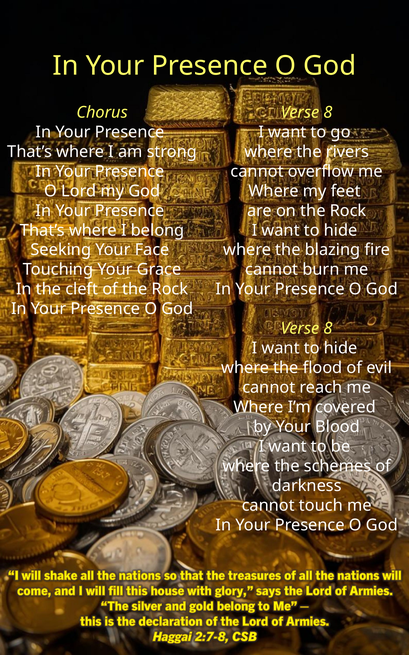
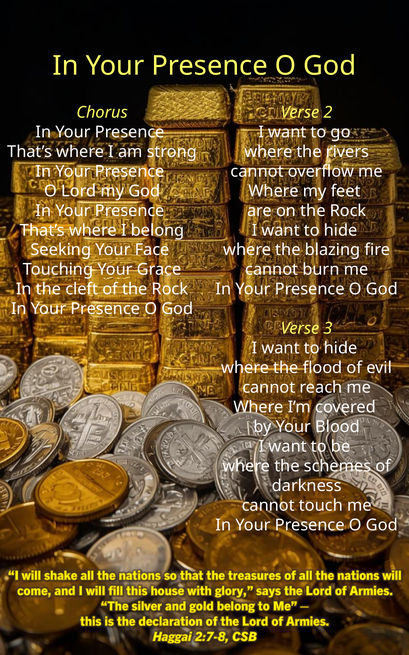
8: 8 -> 2 (328, 112)
8: 8 -> 3 (328, 328)
